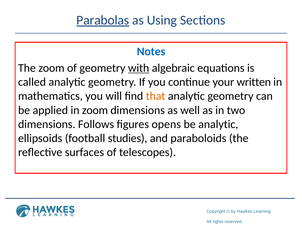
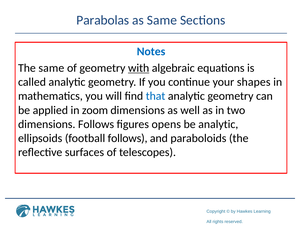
Parabolas underline: present -> none (103, 20)
as Using: Using -> Same (162, 20)
The zoom: zoom -> same (51, 68)
written: written -> shapes (254, 82)
that colour: orange -> blue (156, 96)
football studies: studies -> follows (128, 139)
